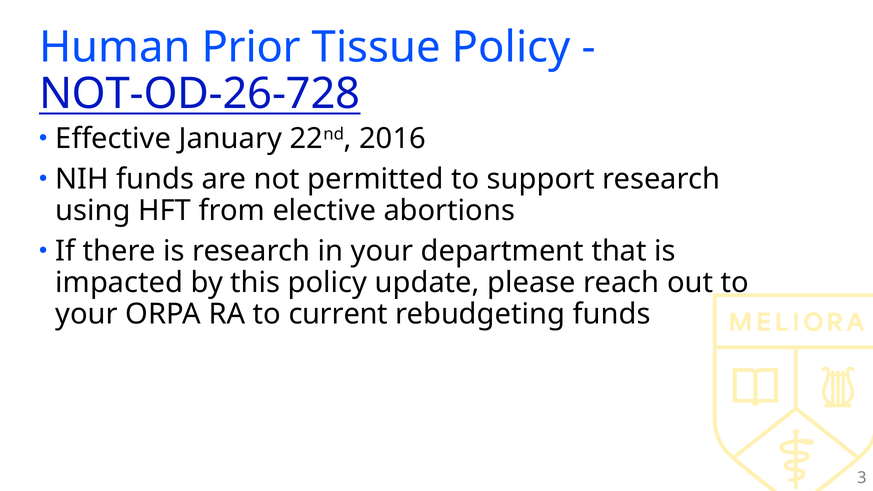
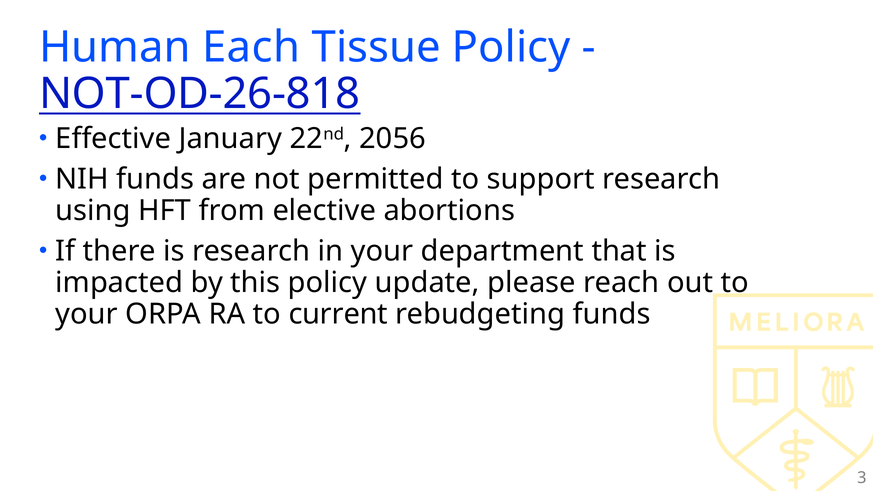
Prior: Prior -> Each (251, 47)
NOT-OD-26-728: NOT-OD-26-728 -> NOT-OD-26-818 (200, 94)
2016: 2016 -> 2056 (393, 139)
